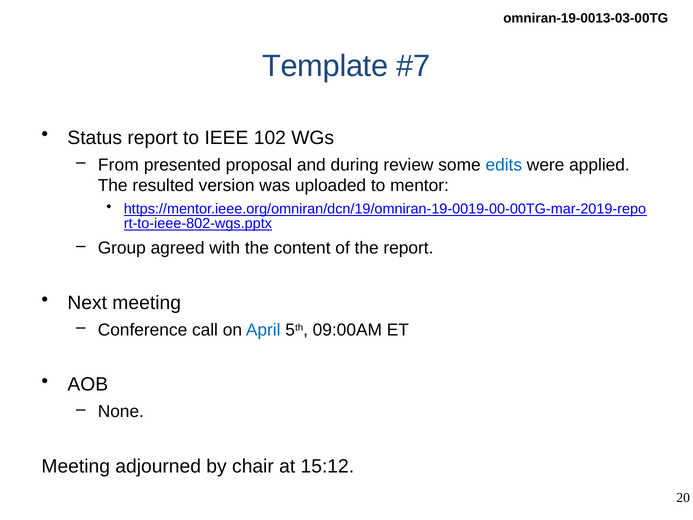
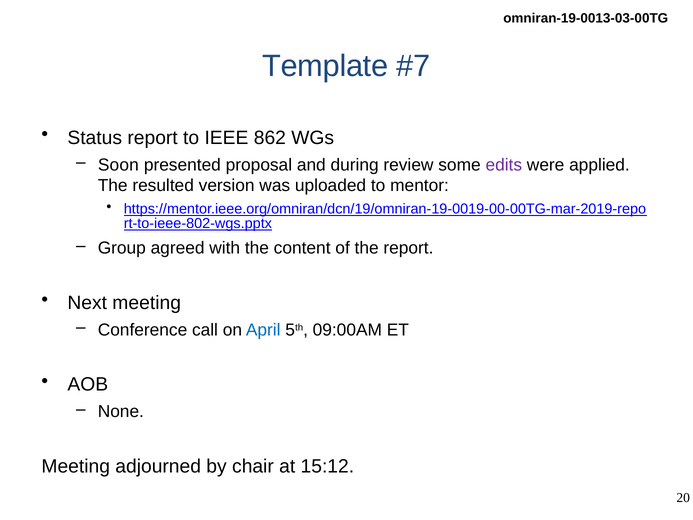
102: 102 -> 862 (270, 138)
From: From -> Soon (118, 165)
edits colour: blue -> purple (504, 165)
